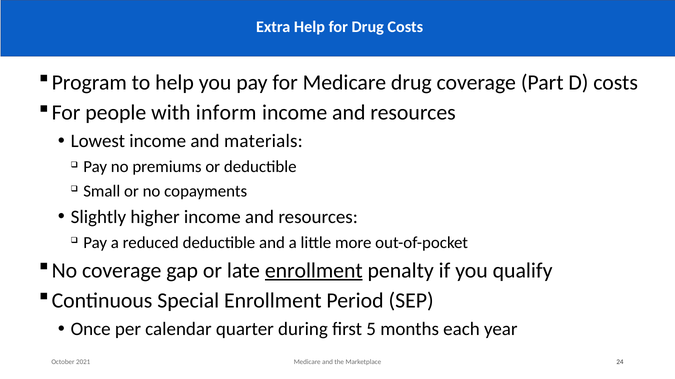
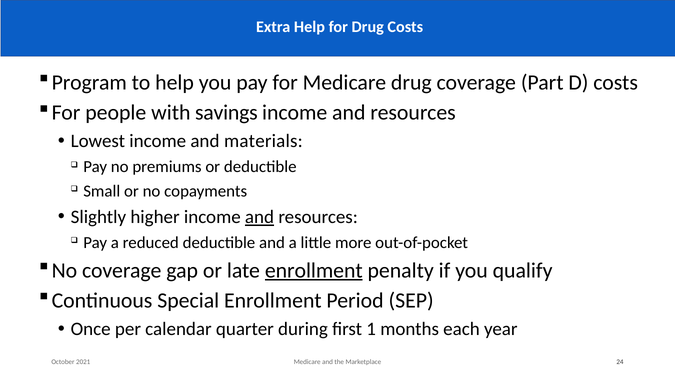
inform: inform -> savings (226, 113)
and underline: none -> present (260, 217)
5: 5 -> 1 (371, 330)
